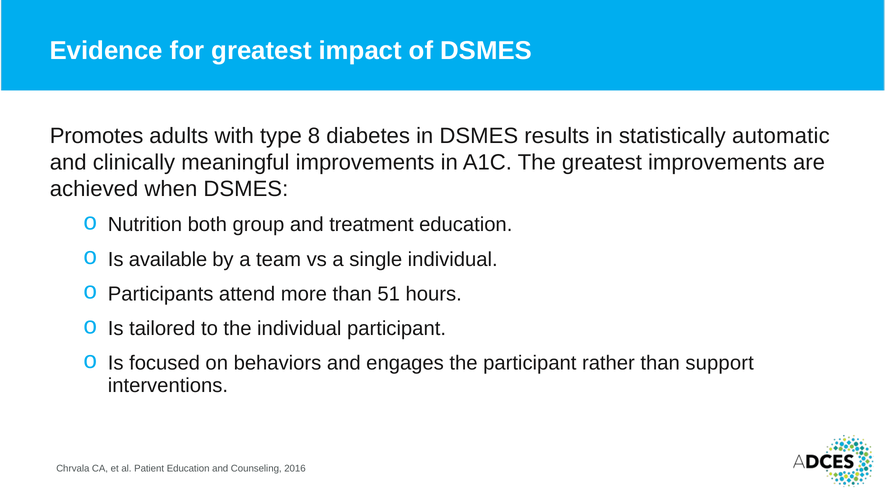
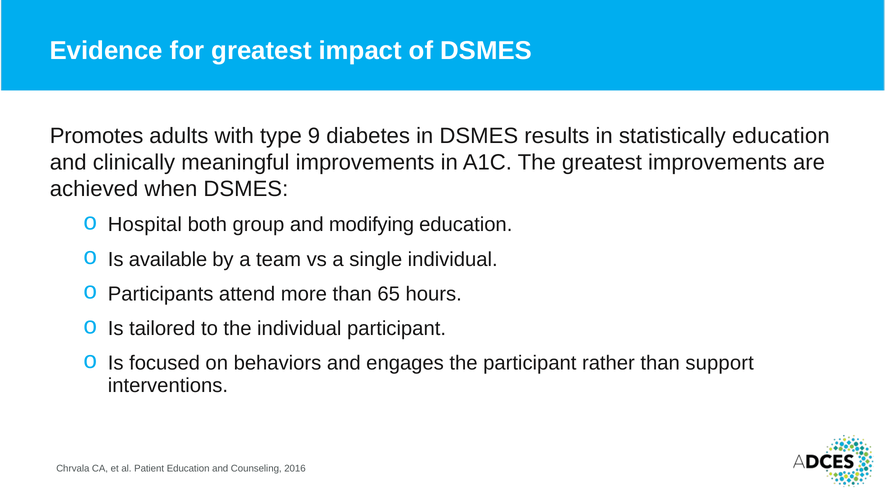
8: 8 -> 9 (314, 136)
statistically automatic: automatic -> education (781, 136)
Nutrition: Nutrition -> Hospital (145, 225)
treatment: treatment -> modifying (371, 225)
51: 51 -> 65 (389, 294)
